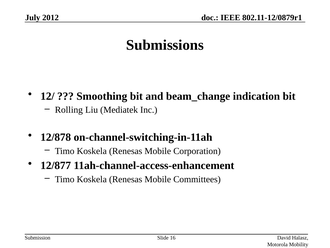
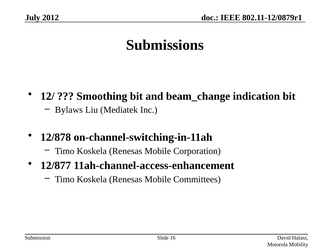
Rolling: Rolling -> Bylaws (69, 110)
